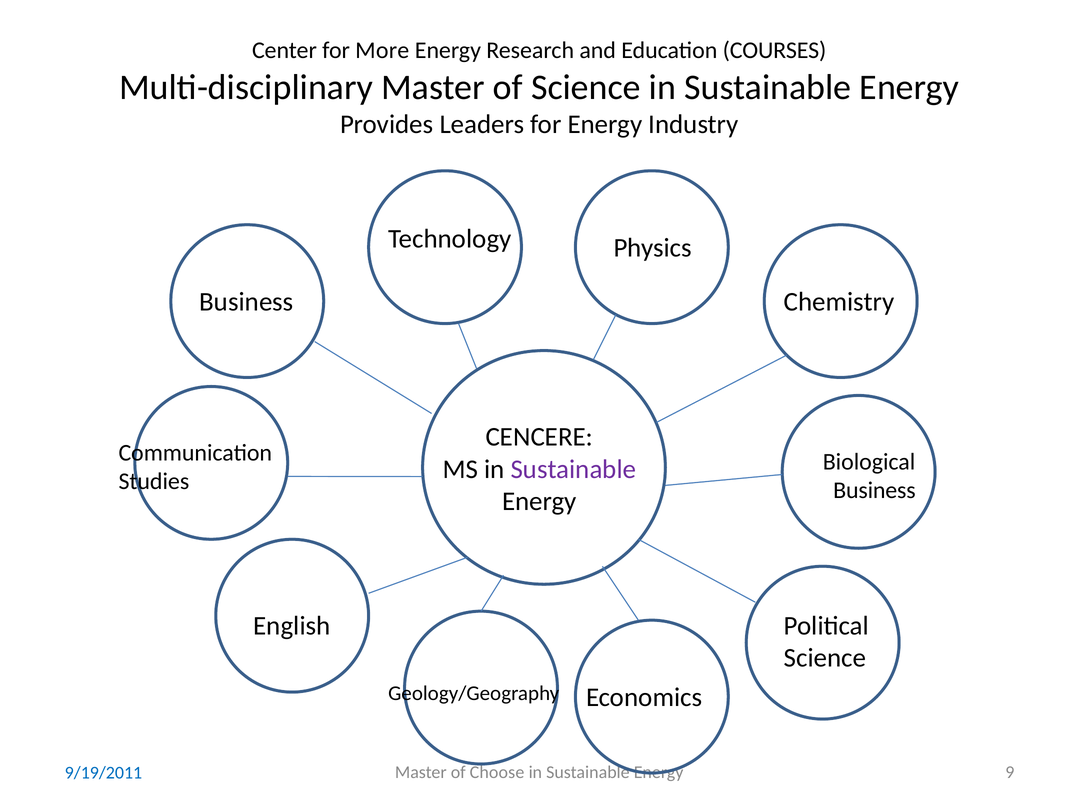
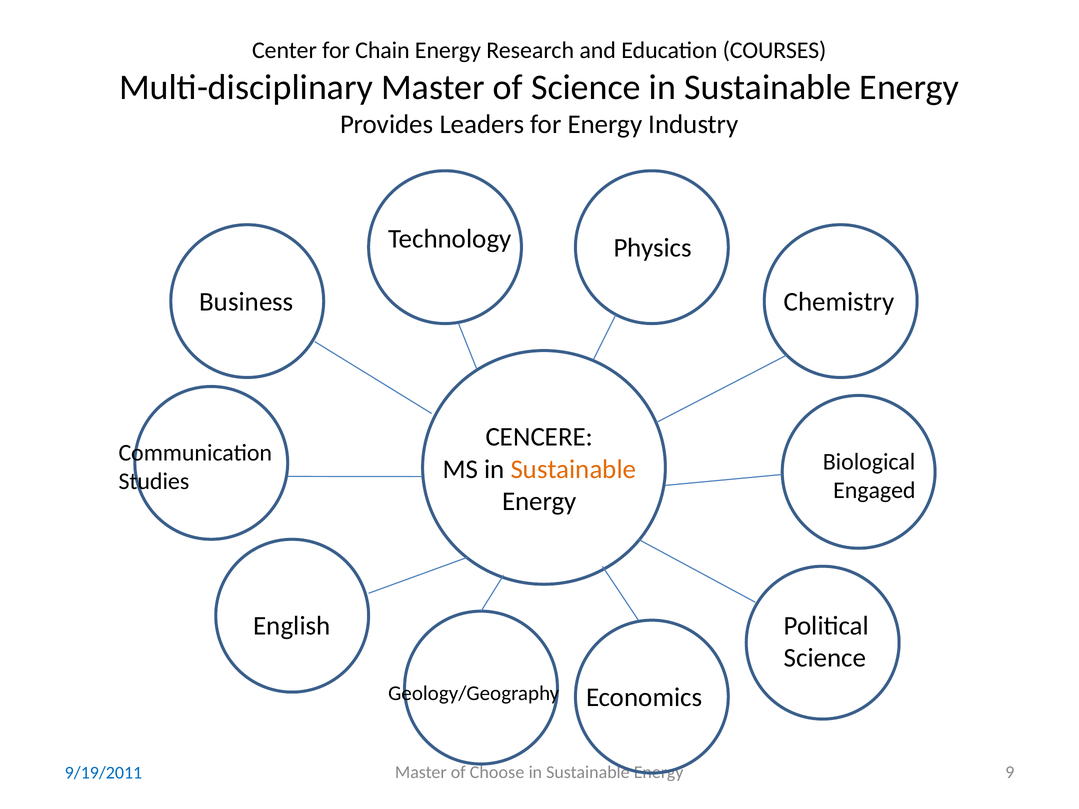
More: More -> Chain (382, 51)
Sustainable colour: purple -> orange (573, 469)
Business: Business -> Engaged (874, 491)
